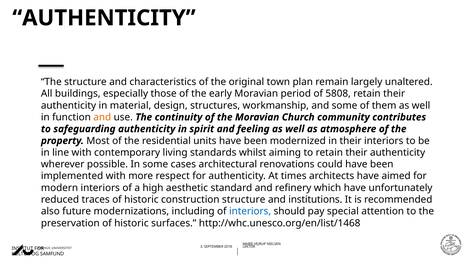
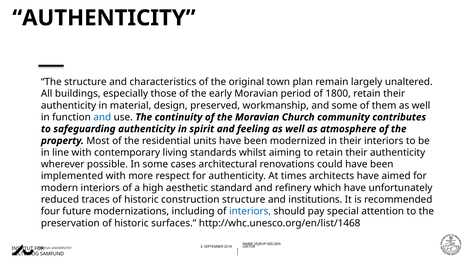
5808: 5808 -> 1800 (338, 94)
structures: structures -> preserved (215, 105)
and colour: orange -> blue (102, 117)
also: also -> four (50, 211)
